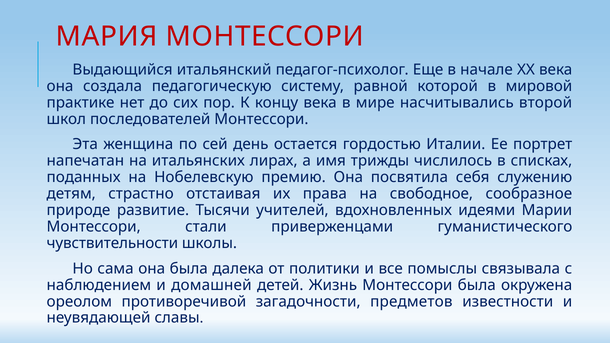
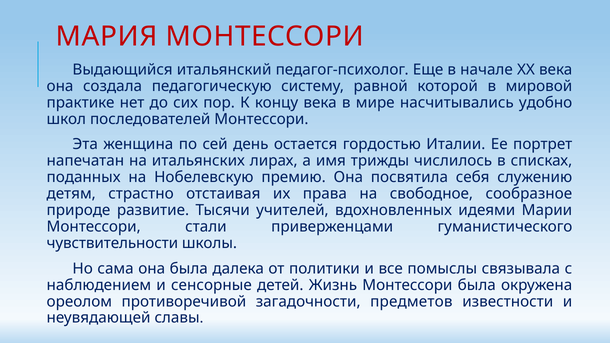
второй: второй -> удобно (546, 103)
домашней: домашней -> сенсорные (211, 285)
